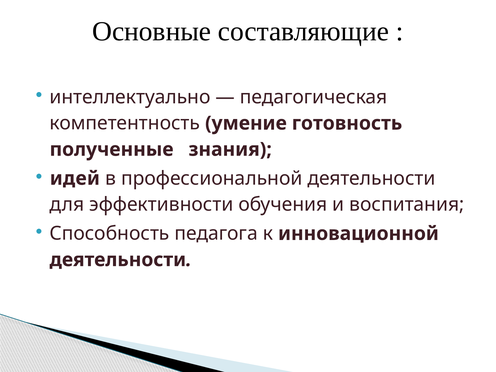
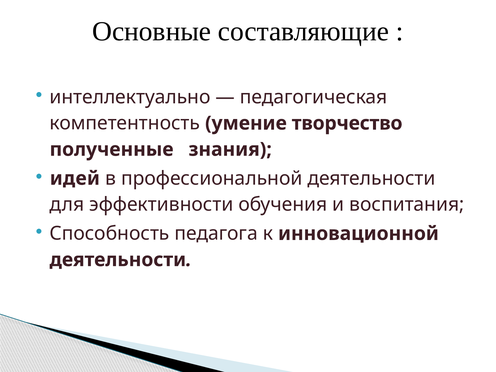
готовность: готовность -> творчество (347, 123)
